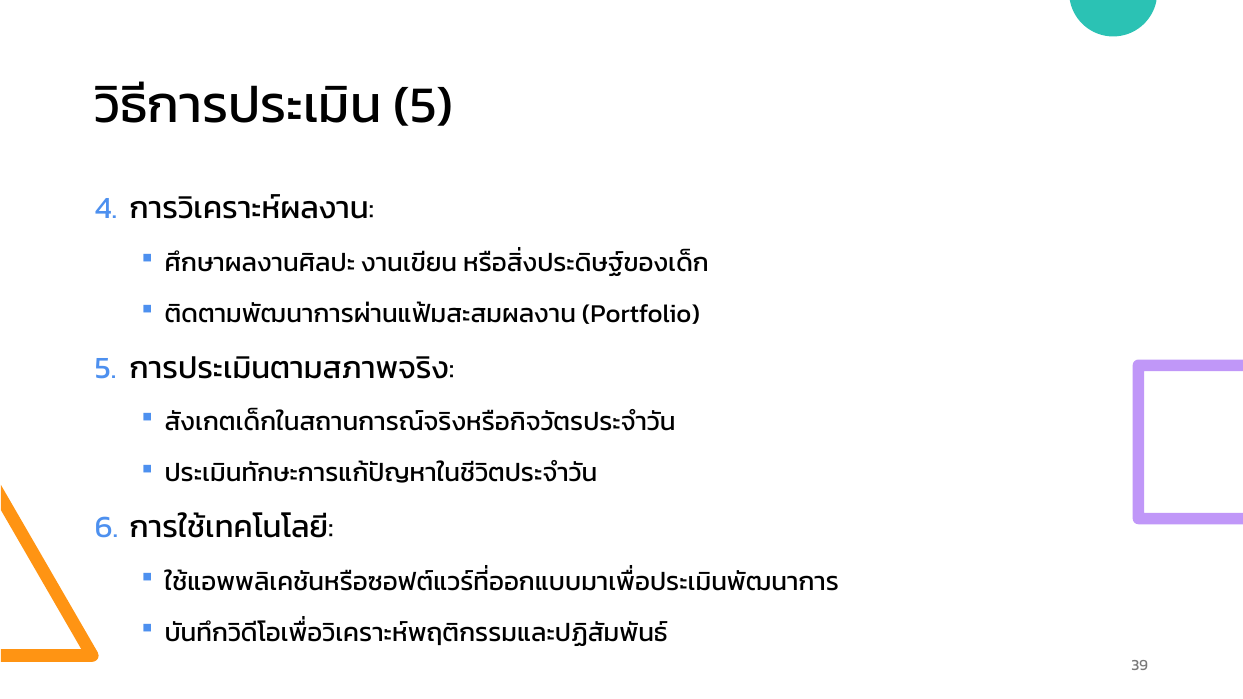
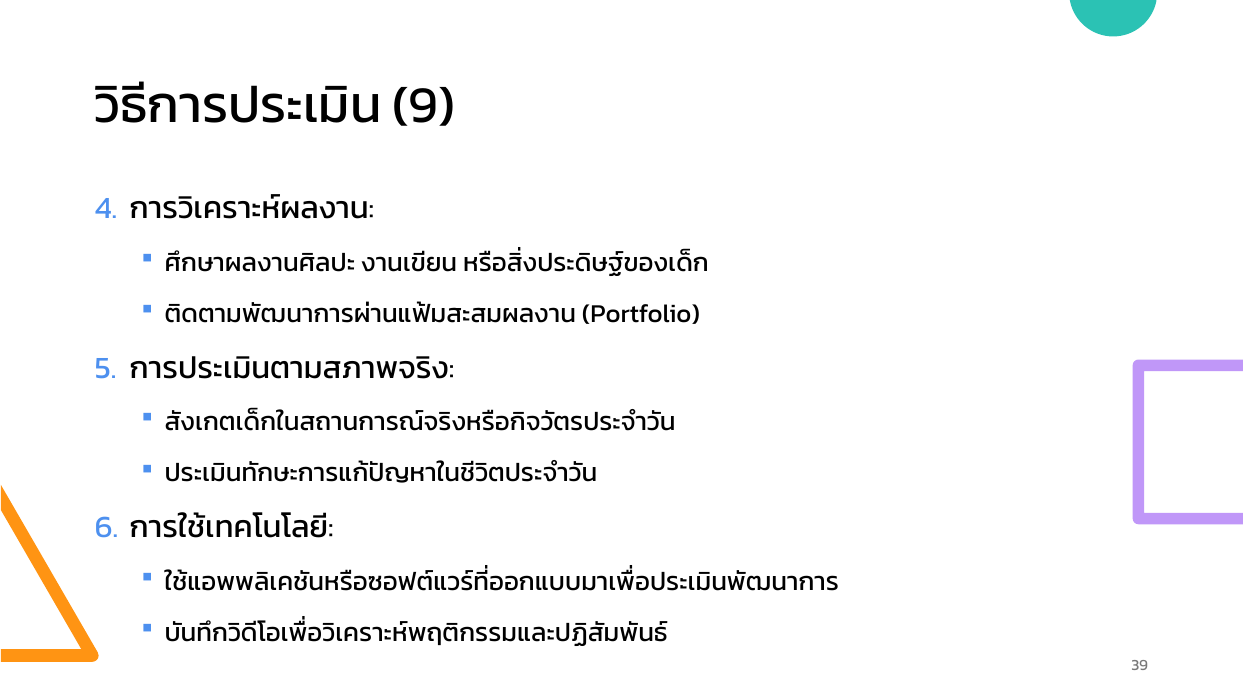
5: 5 -> 9 (424, 106)
